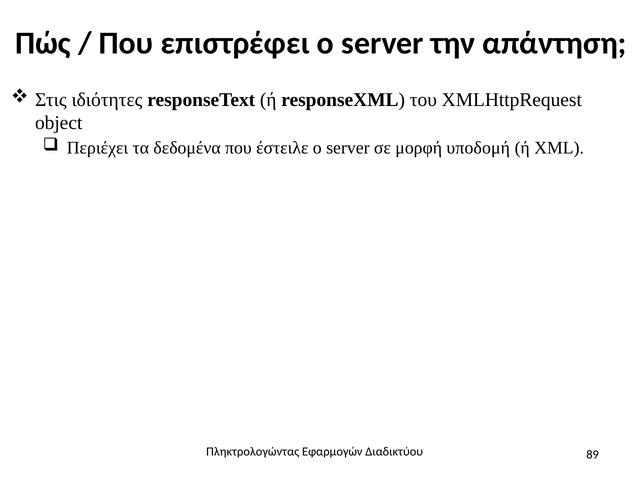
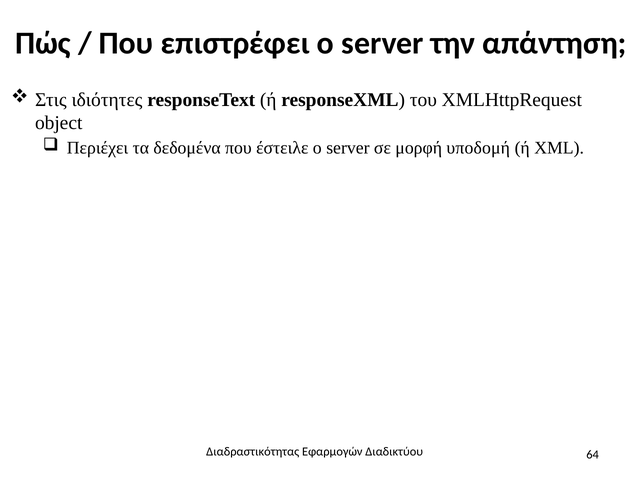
Πληκτρολογώντας: Πληκτρολογώντας -> Διαδραστικότητας (253, 451)
89: 89 -> 64 (593, 454)
